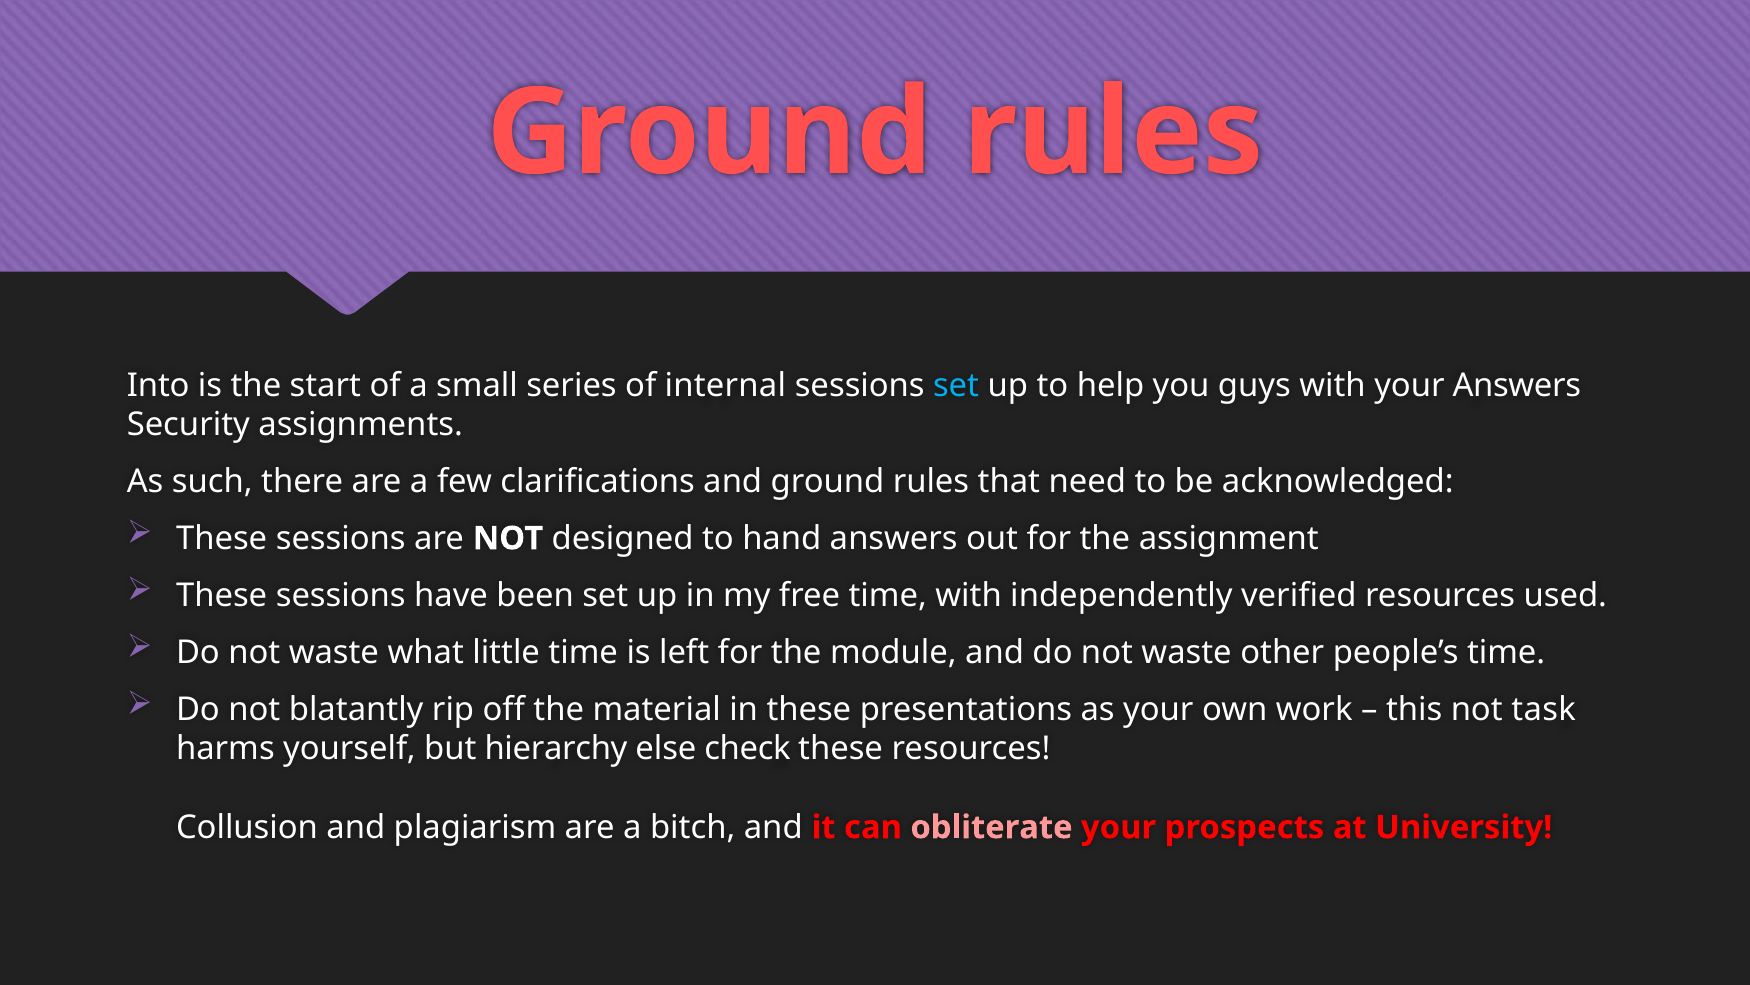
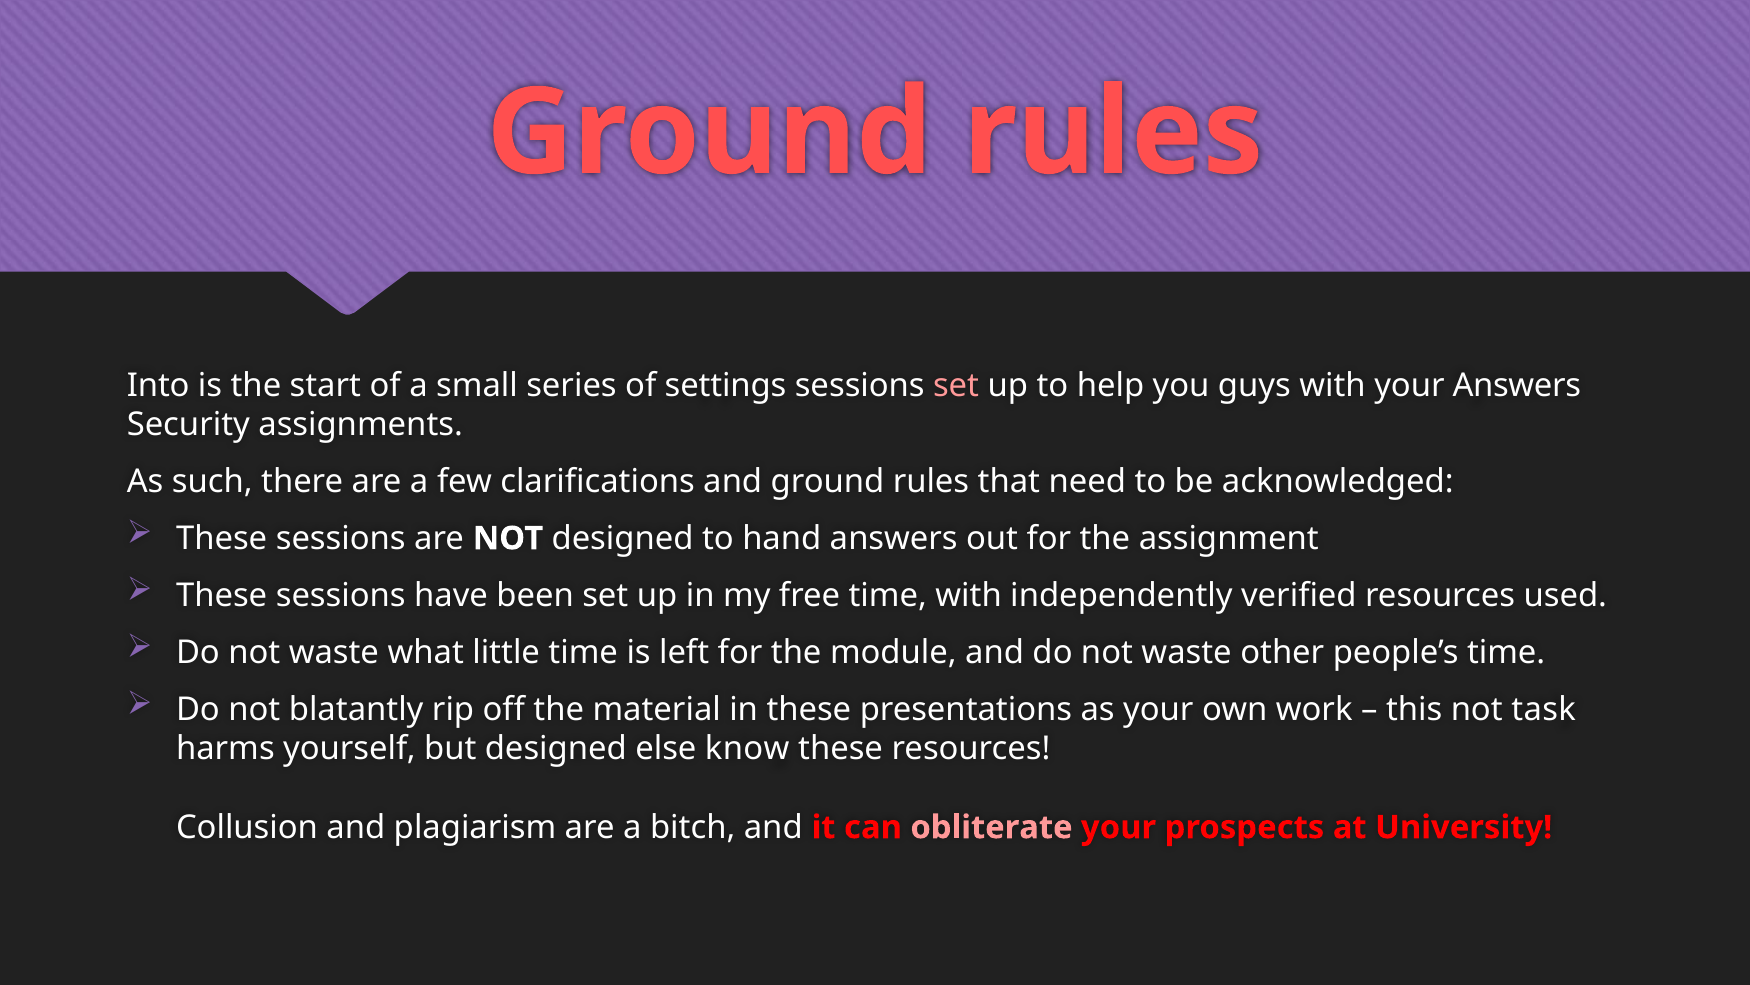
internal: internal -> settings (726, 385)
set colour: light blue -> pink (956, 385)
but hierarchy: hierarchy -> designed (556, 748)
check: check -> know (747, 748)
